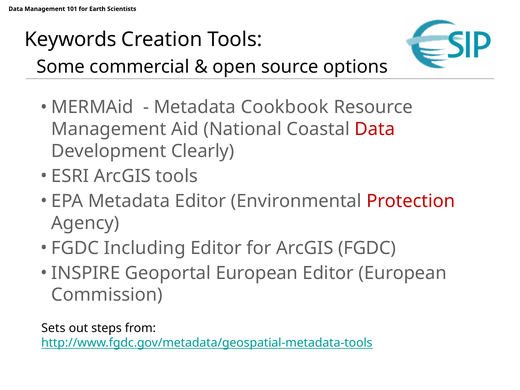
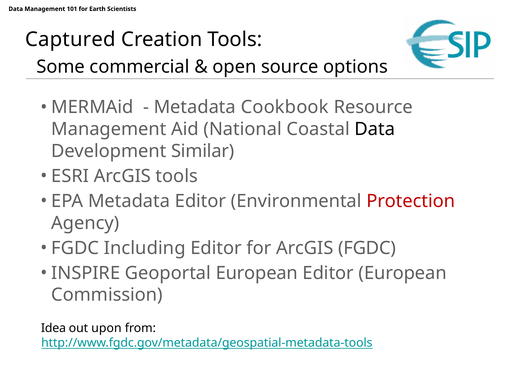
Keywords: Keywords -> Captured (70, 40)
Data colour: red -> black (375, 129)
Clearly: Clearly -> Similar (203, 151)
Sets: Sets -> Idea (53, 328)
steps: steps -> upon (106, 328)
